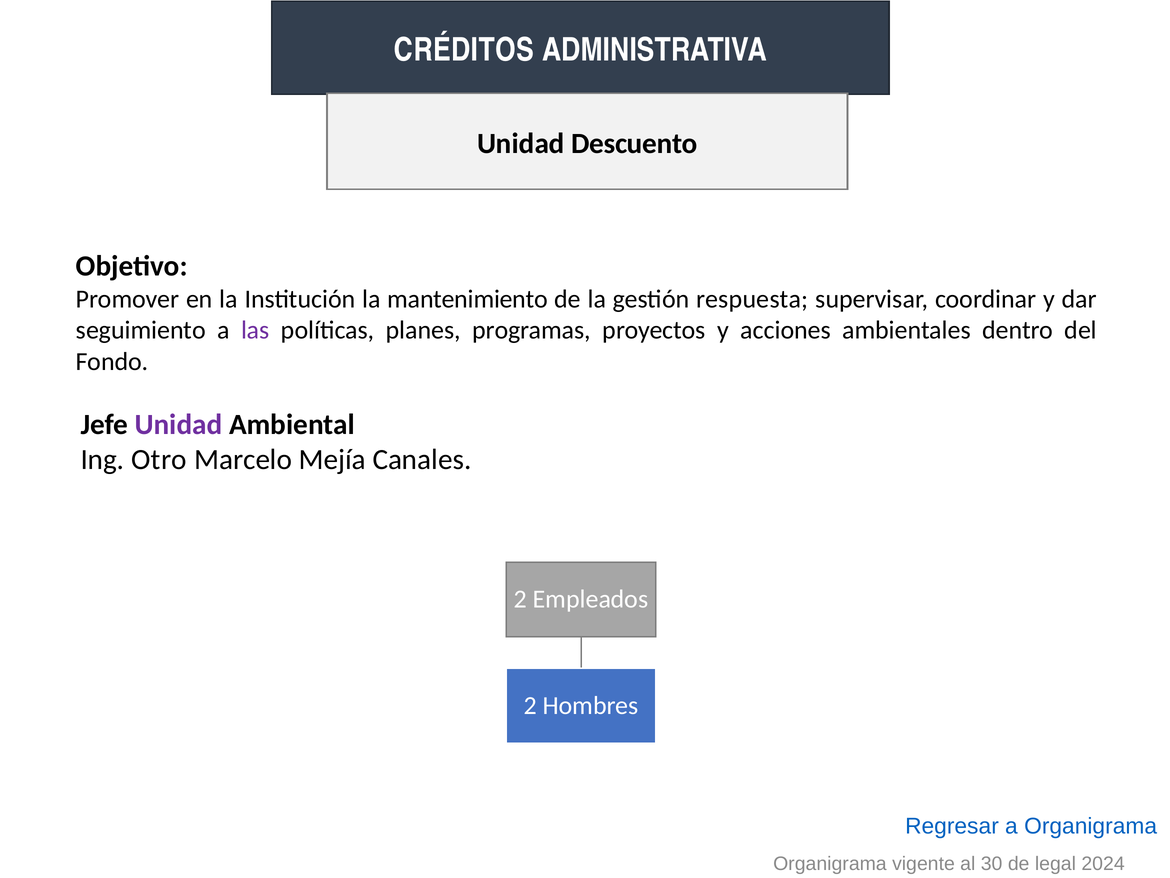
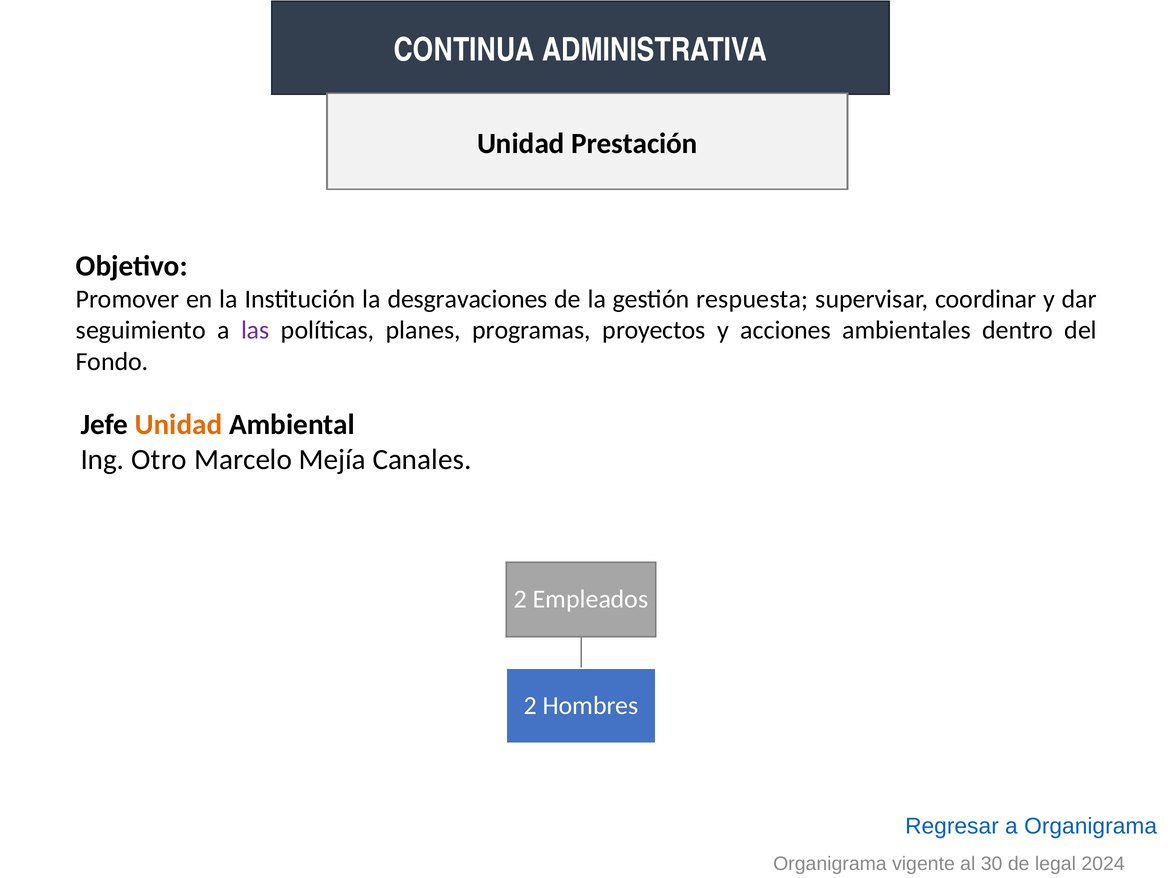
CRÉDITOS: CRÉDITOS -> CONTINUA (464, 50)
Descuento: Descuento -> Prestación (634, 143)
mantenimiento: mantenimiento -> desgravaciones (468, 299)
Unidad colour: purple -> orange (179, 424)
